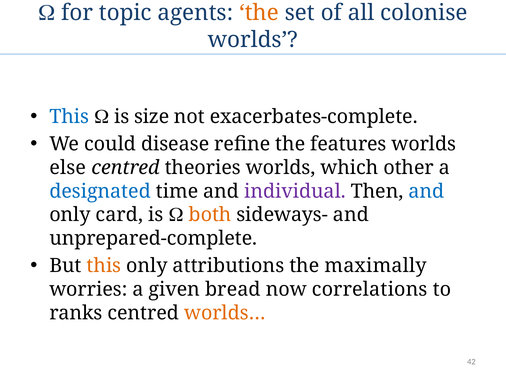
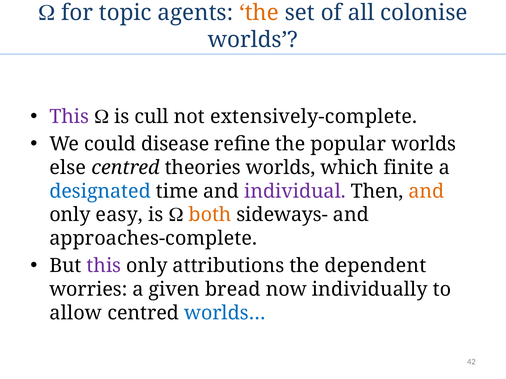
This colour: blue -> purple (69, 117)
size: size -> cull (152, 117)
exacerbates-complete: exacerbates-complete -> extensively-complete (314, 117)
features: features -> popular (348, 144)
other: other -> finite (409, 168)
and colour: blue -> orange (426, 191)
card: card -> easy (119, 215)
unprepared-complete: unprepared-complete -> approaches-complete (153, 239)
this colour: orange -> purple (104, 266)
maximally: maximally -> dependent (376, 266)
correlations: correlations -> individually (370, 290)
ranks: ranks -> allow (76, 313)
worlds… colour: orange -> blue (225, 313)
